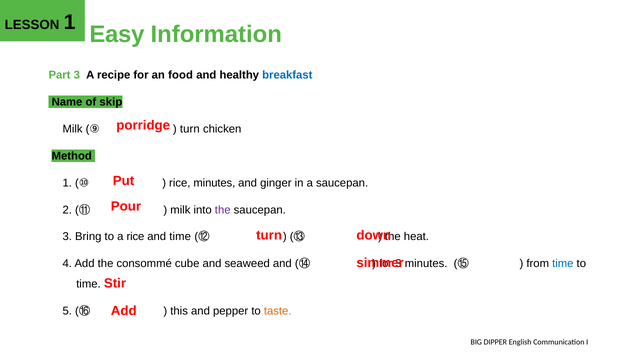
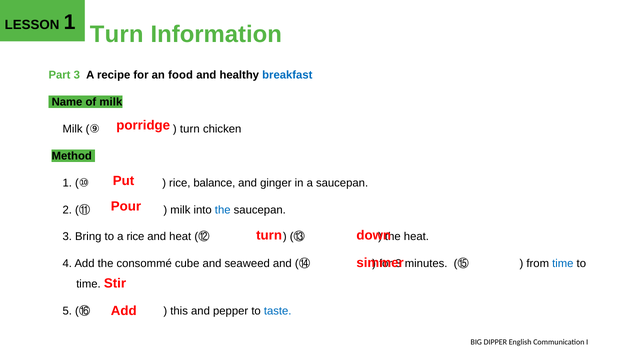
Easy: Easy -> Turn (117, 34)
of skip: skip -> milk (111, 102)
rice minutes: minutes -> balance (214, 183)
the colour: purple -> blue (223, 210)
and time: time -> heat (180, 237)
taste colour: orange -> blue (278, 311)
